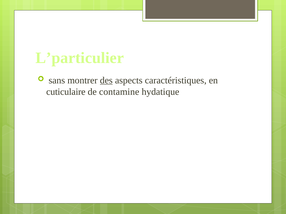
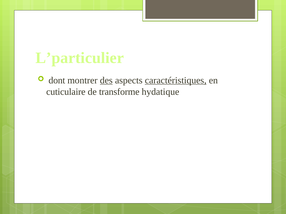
sans: sans -> dont (57, 81)
caractéristiques underline: none -> present (176, 81)
contamine: contamine -> transforme (119, 92)
